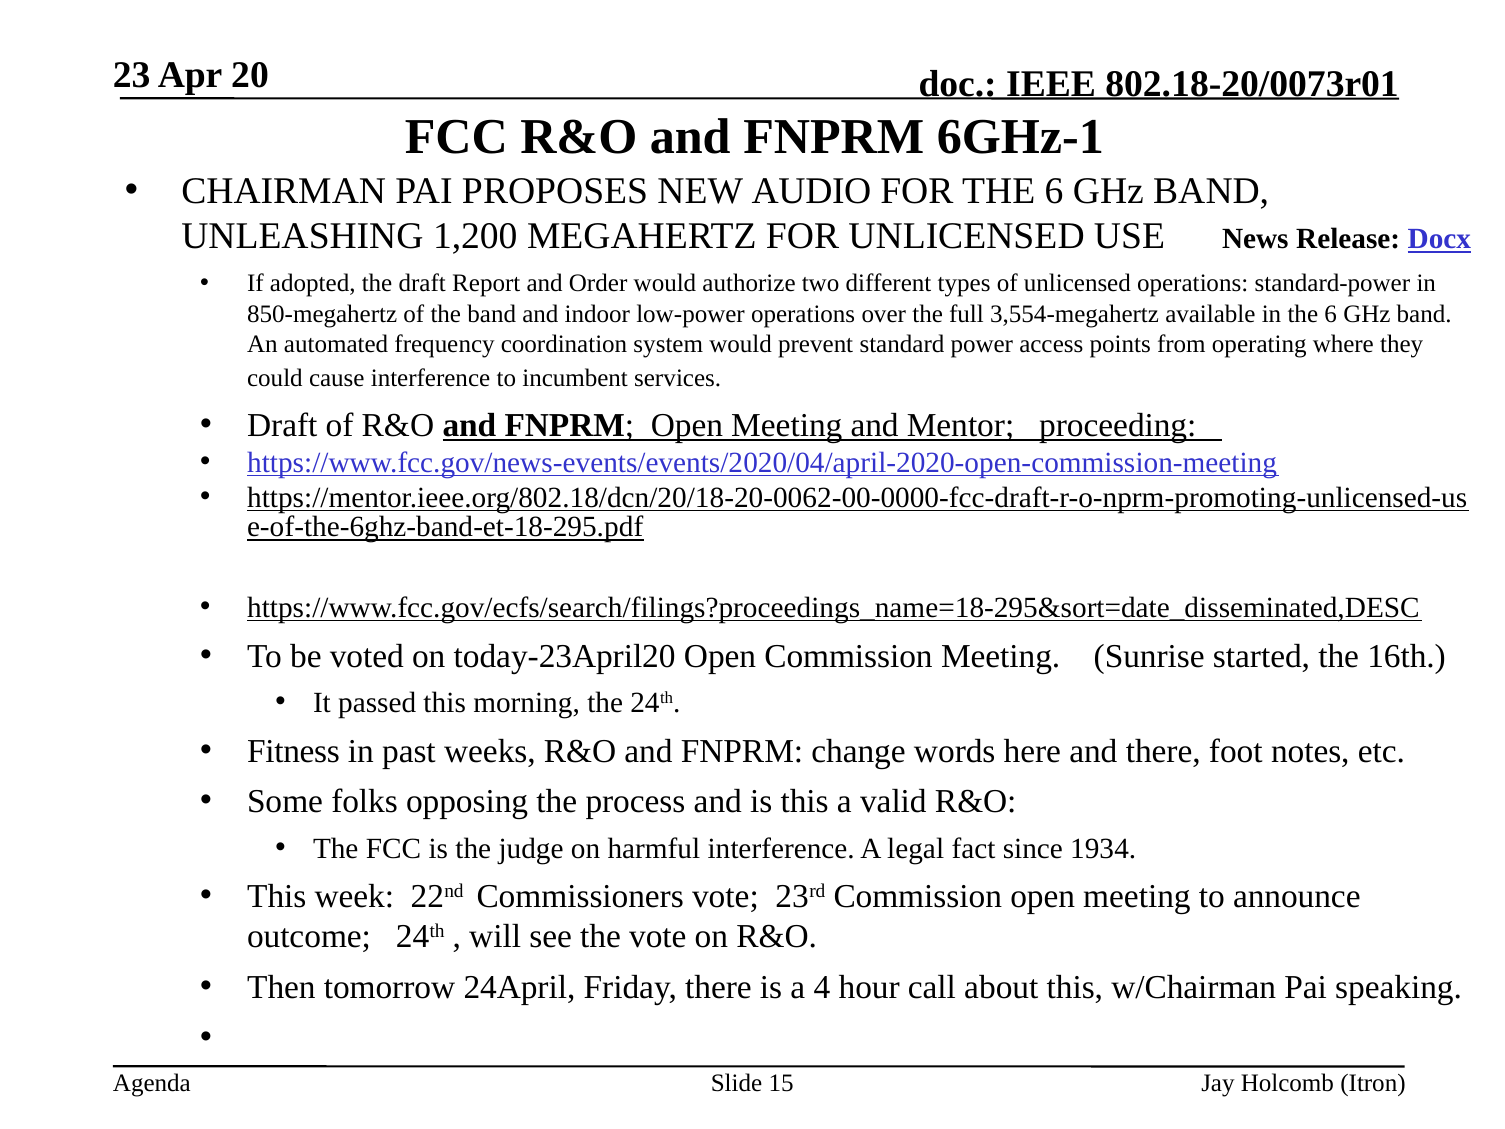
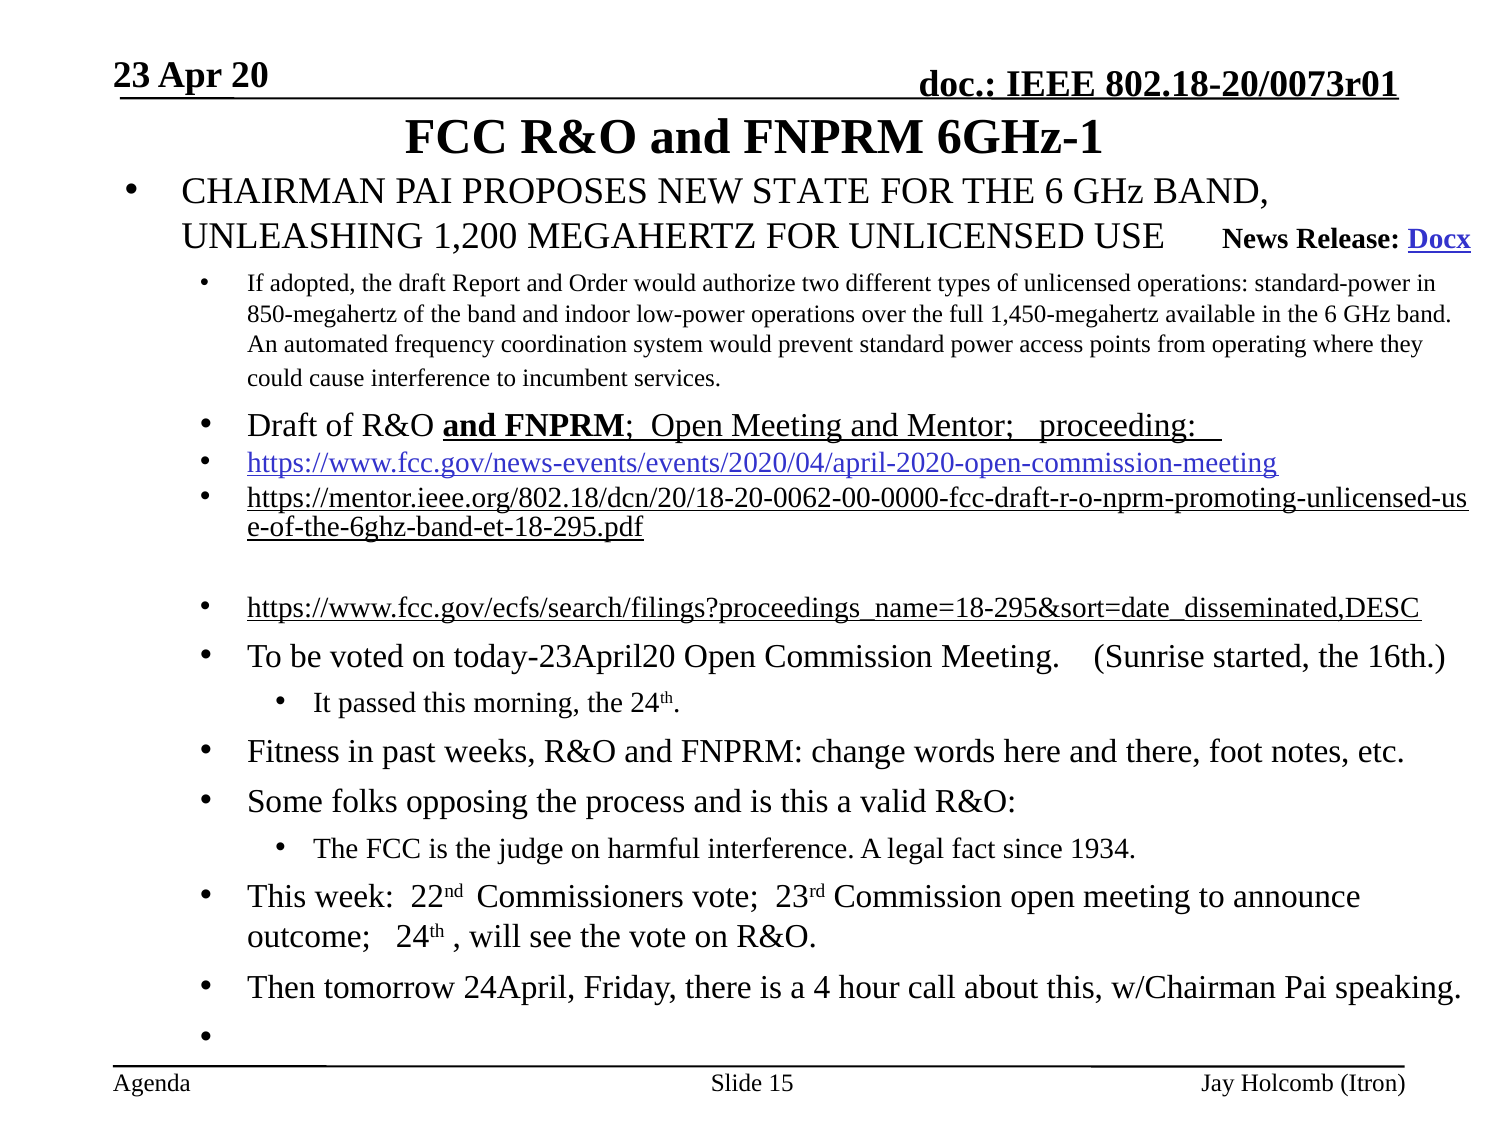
AUDIO: AUDIO -> STATE (811, 191)
3,554-megahertz: 3,554-megahertz -> 1,450-megahertz (1075, 314)
